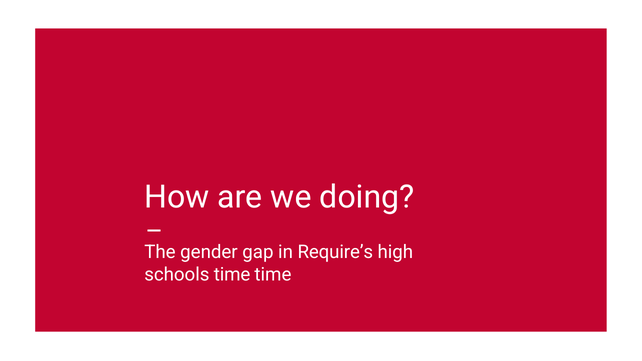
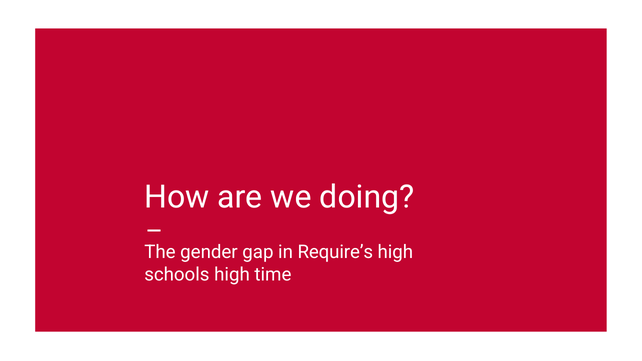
schools time: time -> high (232, 275)
